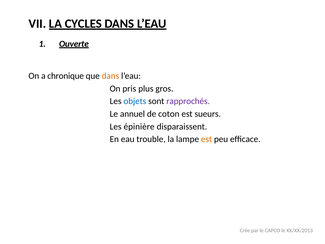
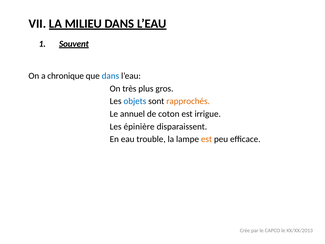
CYCLES: CYCLES -> MILIEU (83, 24)
Ouverte: Ouverte -> Souvent (74, 44)
dans colour: orange -> blue (110, 76)
pris: pris -> très (129, 88)
rapprochés colour: purple -> orange (188, 101)
sueurs: sueurs -> irrigue (208, 114)
